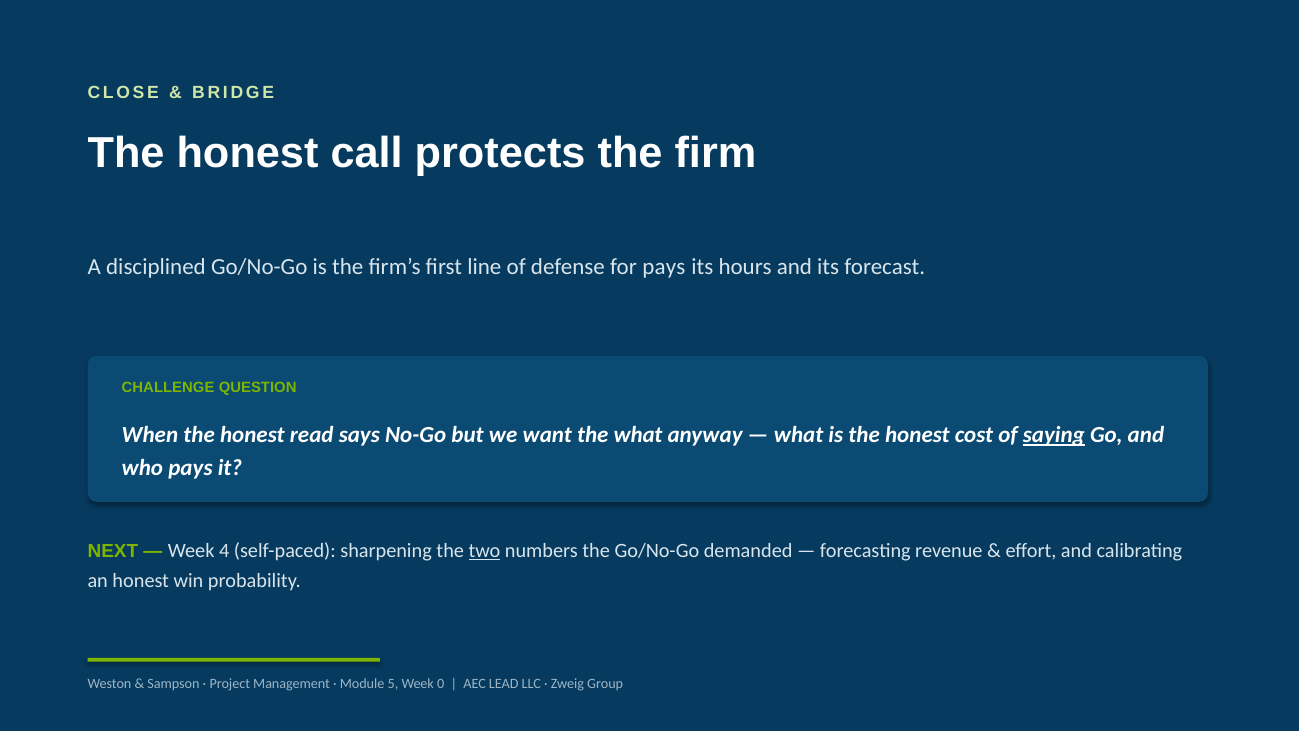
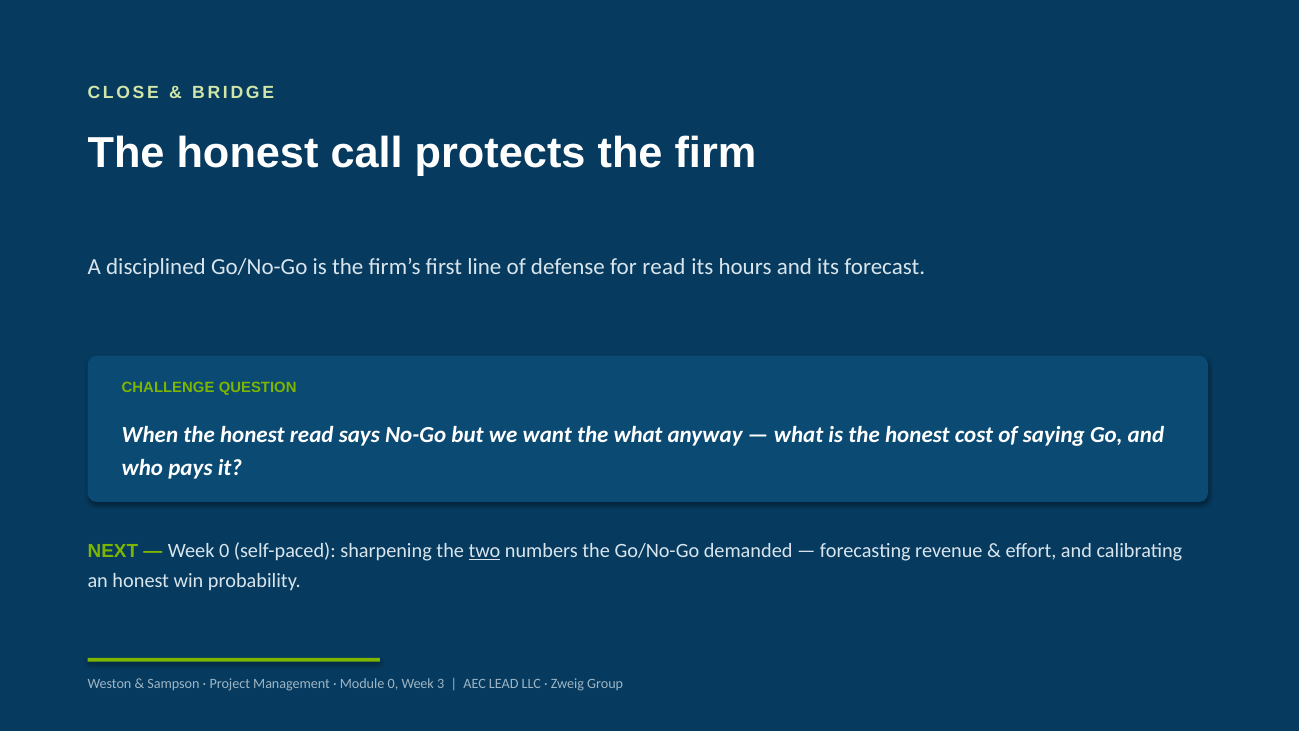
for pays: pays -> read (664, 267)
saying underline: present -> none (1054, 435)
Week 4: 4 -> 0 (224, 551)
Module 5: 5 -> 0 (393, 684)
0: 0 -> 3 (441, 684)
